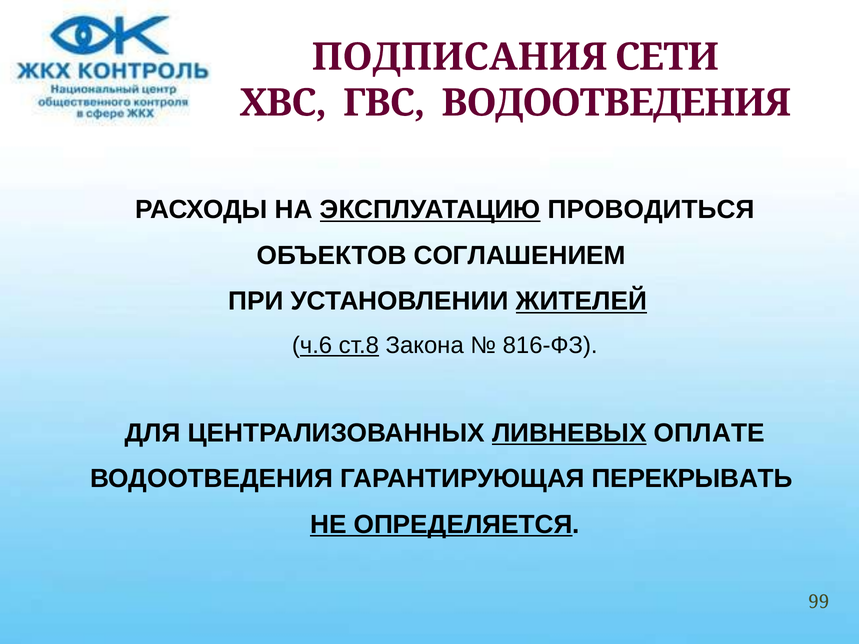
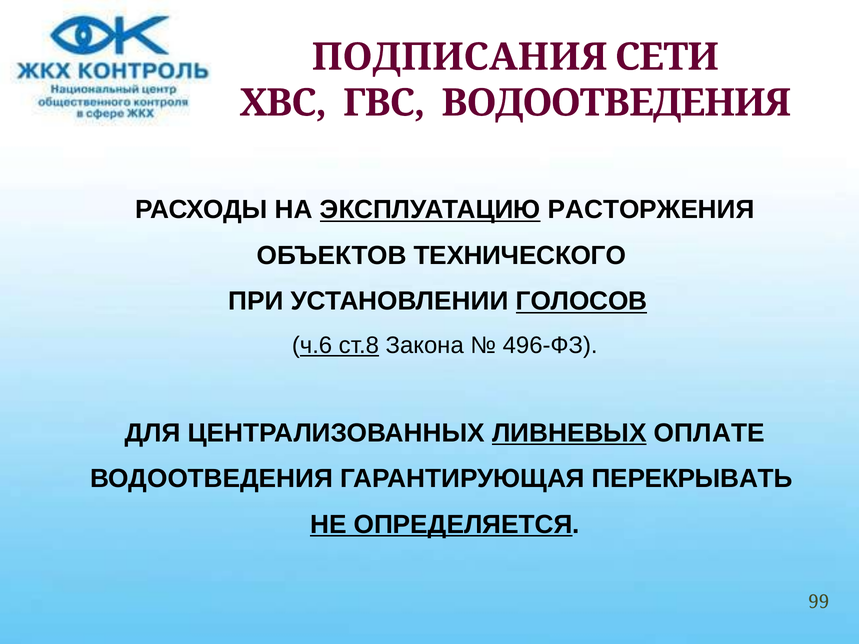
ПРОВОДИТЬСЯ: ПРОВОДИТЬСЯ -> РАСТОРЖЕНИЯ (651, 210)
СОГЛАШЕНИЕМ: СОГЛАШЕНИЕМ -> ТЕХНИЧЕСКОГО (520, 255)
ЖИТЕЛЕЙ: ЖИТЕЛЕЙ -> ГОЛОСОВ (582, 301)
816-ФЗ: 816-ФЗ -> 496-ФЗ (550, 346)
